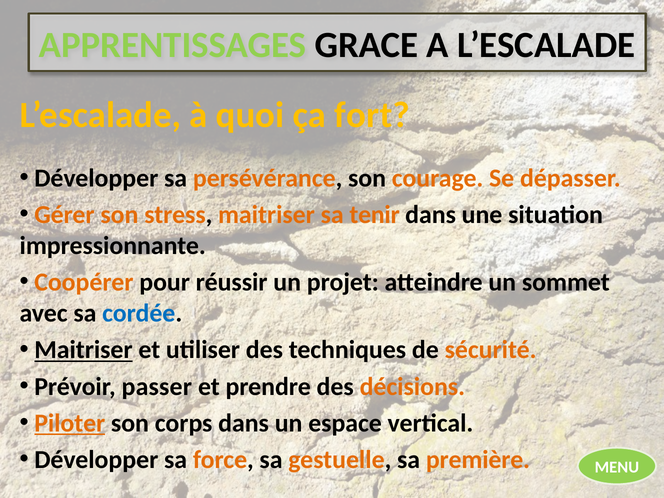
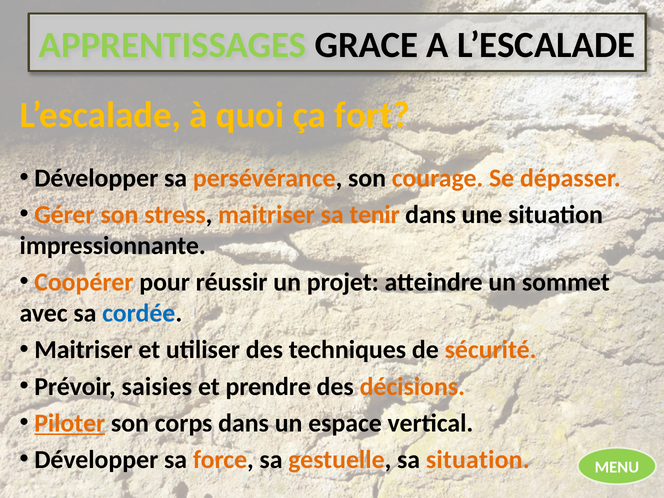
Maitriser underline: present -> none (83, 350)
passer: passer -> saisies (157, 386)
sa première: première -> situation (478, 460)
